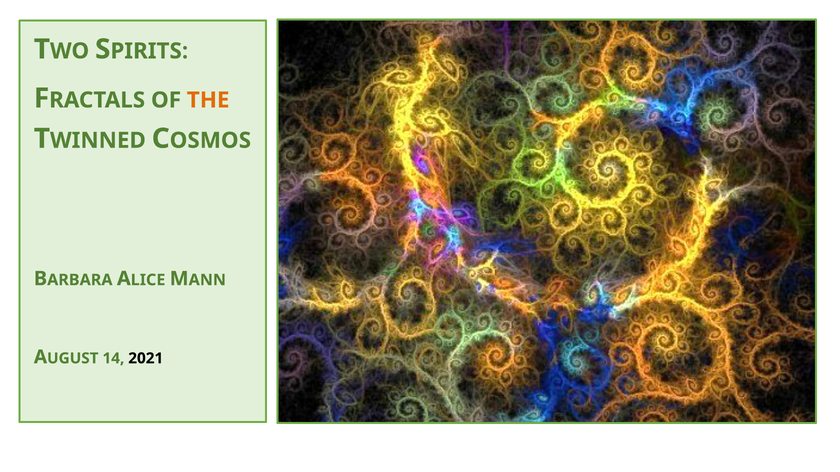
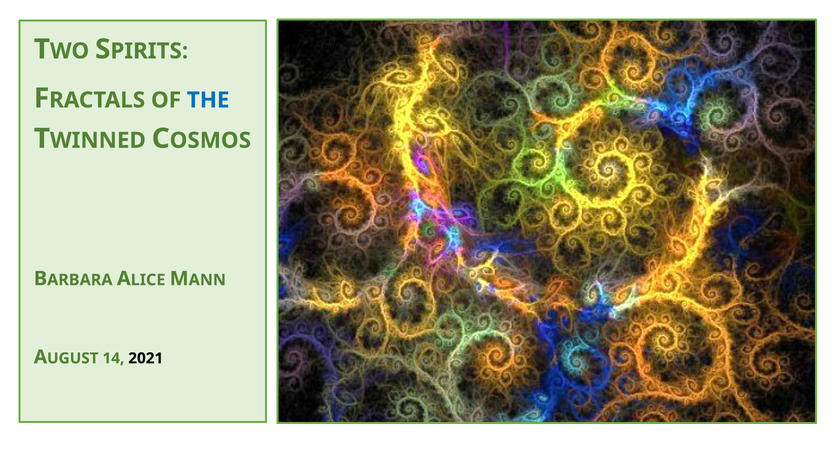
THE colour: orange -> blue (208, 100)
